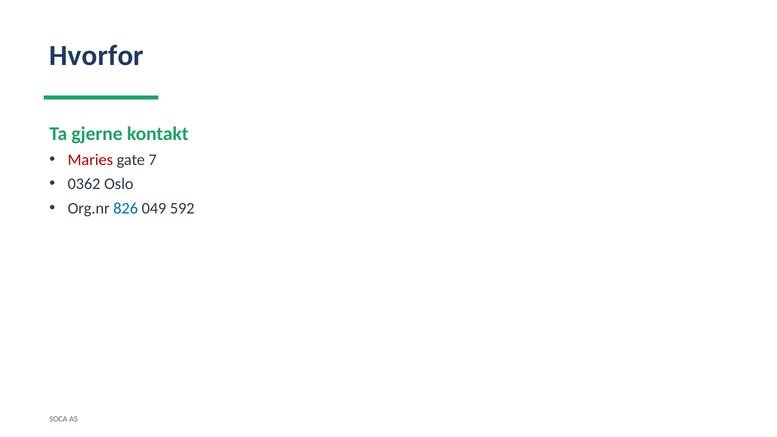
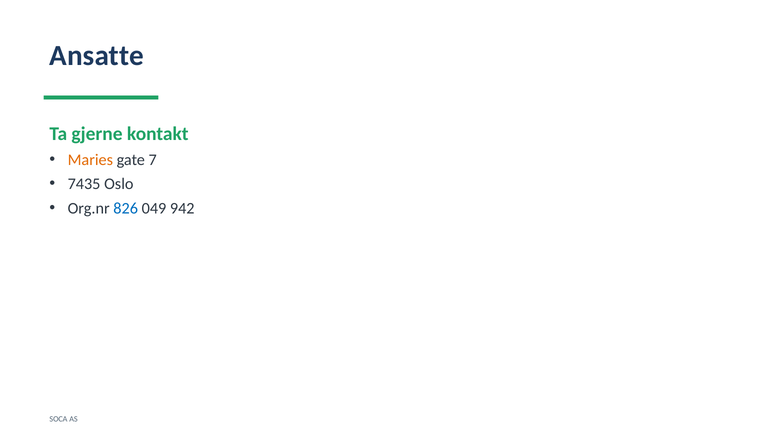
Hvorfor: Hvorfor -> Ansatte (97, 55)
Maries colour: red -> orange (90, 160)
0362: 0362 -> 7435 (84, 184)
592: 592 -> 942 (182, 208)
